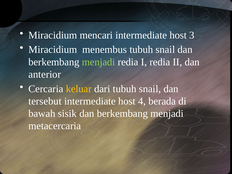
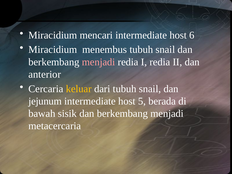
3: 3 -> 6 (192, 35)
menjadi colour: light green -> pink (99, 62)
tersebut: tersebut -> jejunum (45, 101)
4: 4 -> 5 (142, 101)
